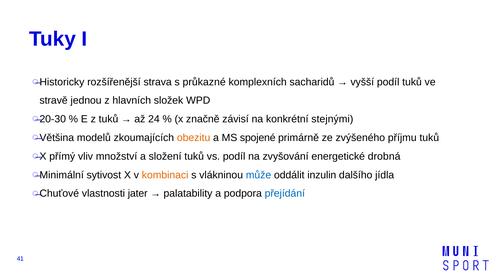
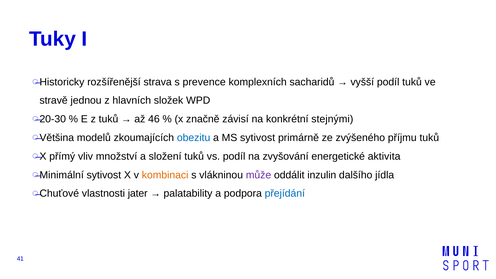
průkazné: průkazné -> prevence (204, 82)
24: 24 -> 46 (154, 119)
obezitu colour: orange -> blue (194, 138)
MS spojené: spojené -> sytivost (258, 138)
drobná: drobná -> aktivita (384, 156)
může colour: blue -> purple (259, 175)
